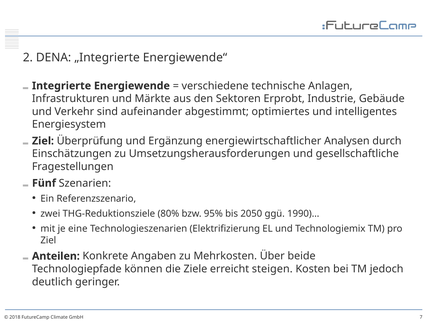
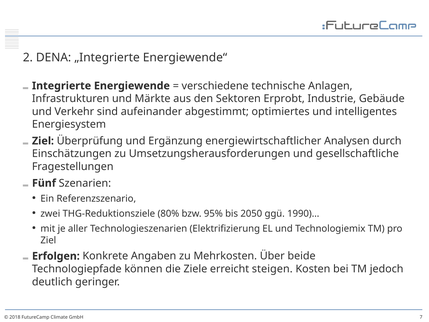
eine: eine -> aller (78, 229)
Anteilen: Anteilen -> Erfolgen (56, 256)
